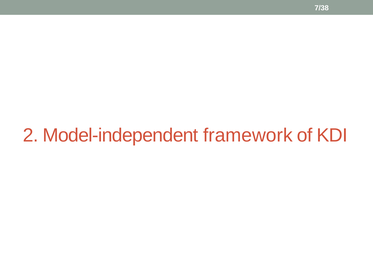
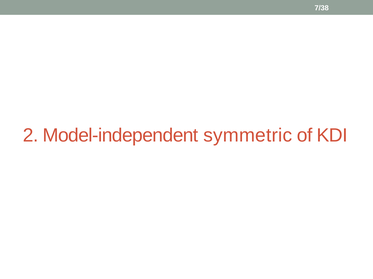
framework: framework -> symmetric (248, 136)
